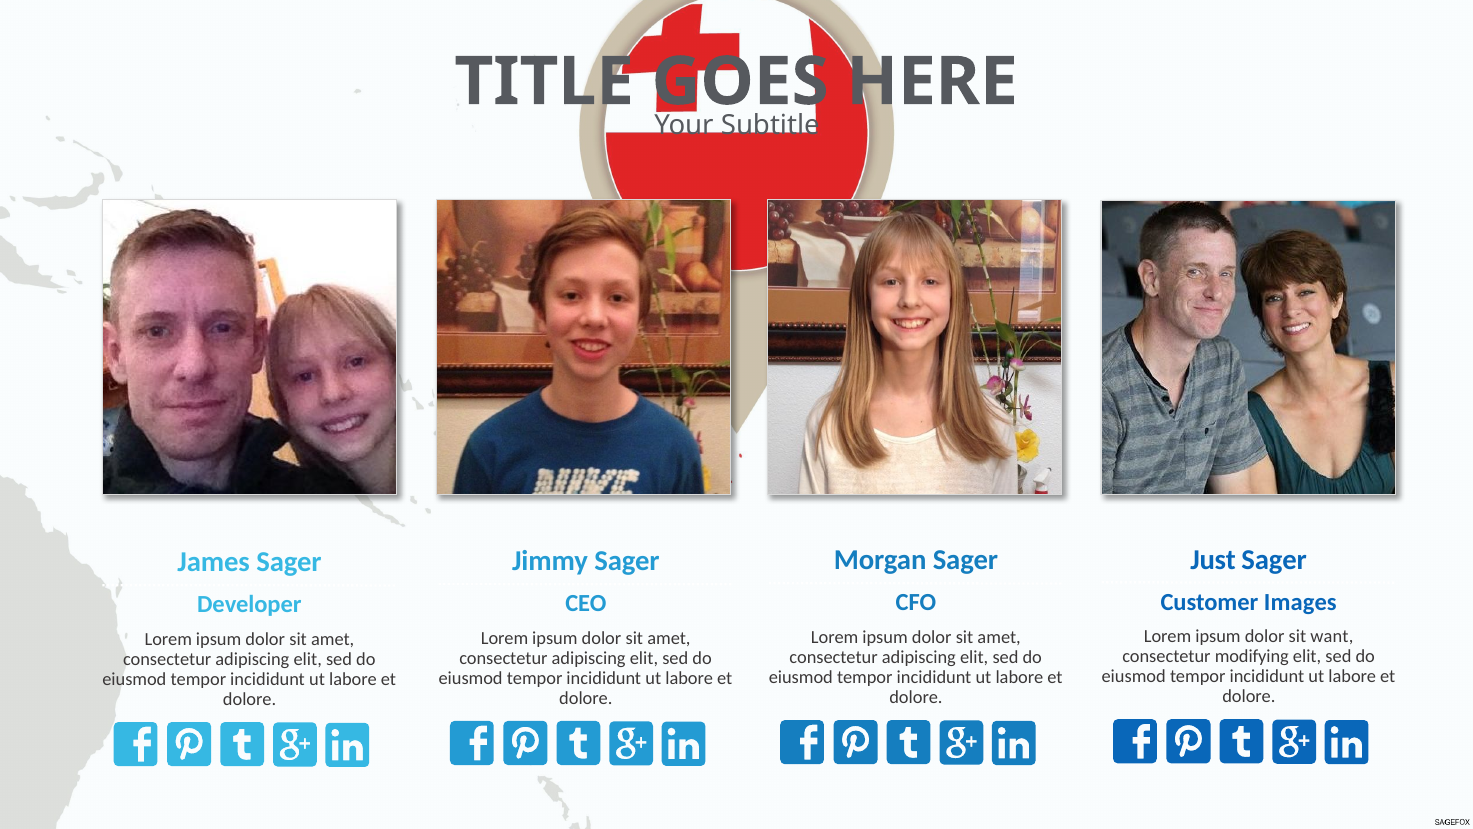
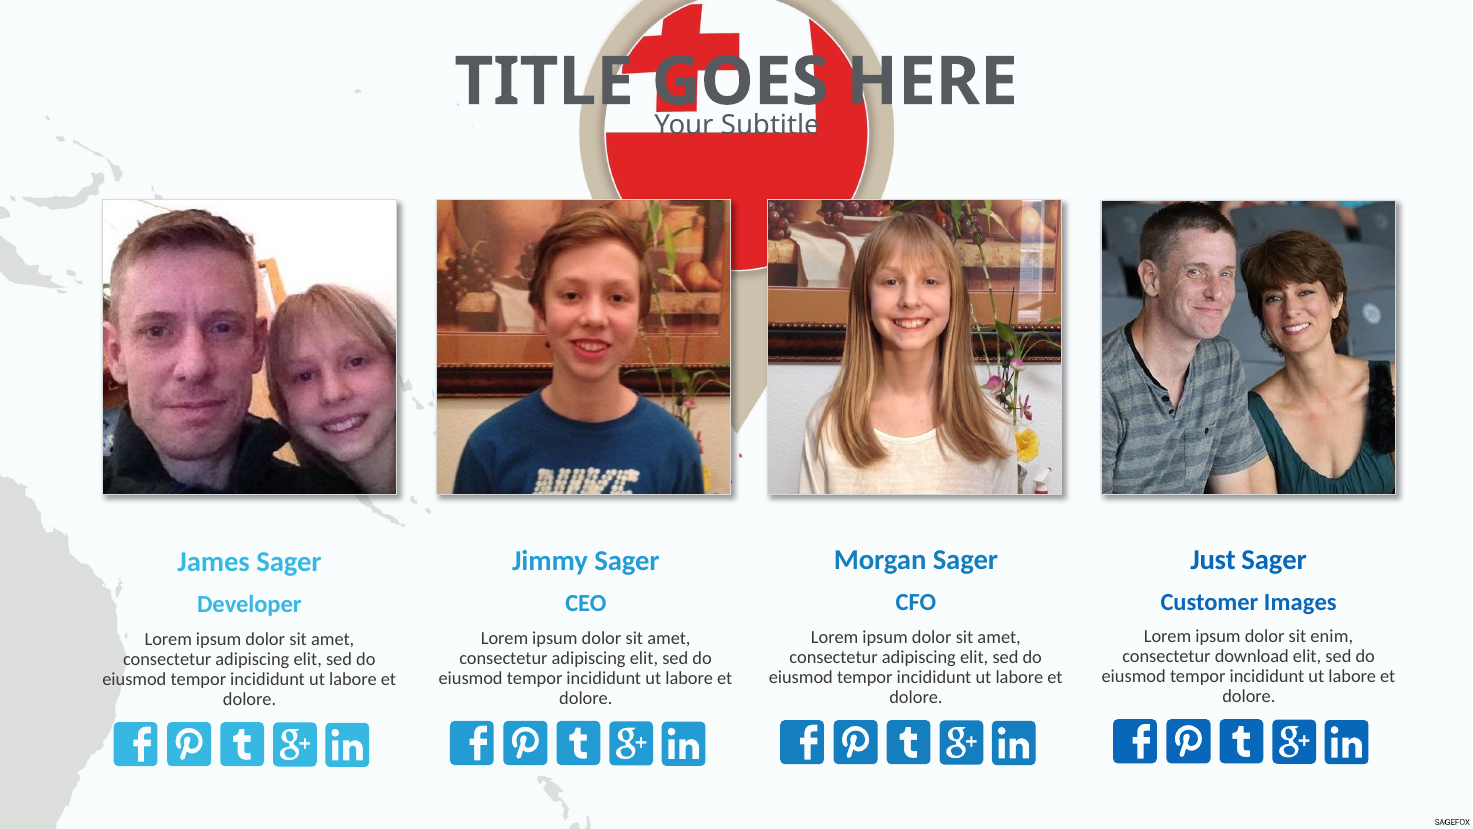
want: want -> enim (1332, 636)
modifying: modifying -> download (1252, 656)
